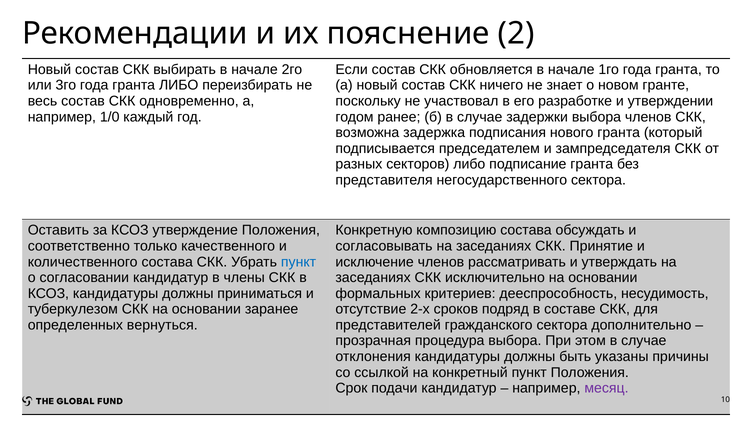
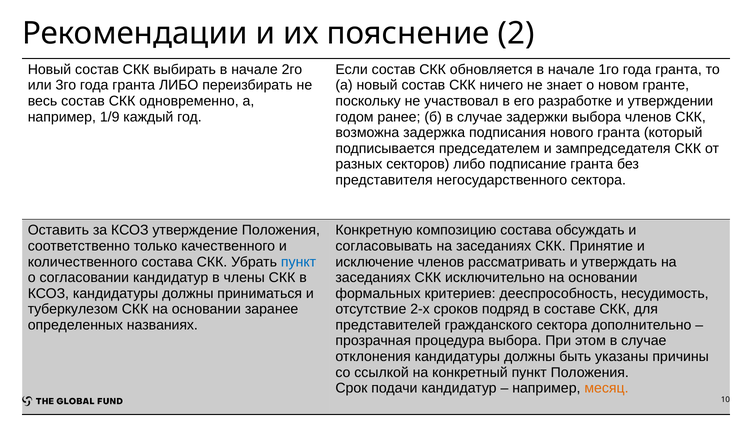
1/0: 1/0 -> 1/9 (110, 117)
вернуться: вернуться -> названиях (162, 325)
месяц colour: purple -> orange (606, 388)
